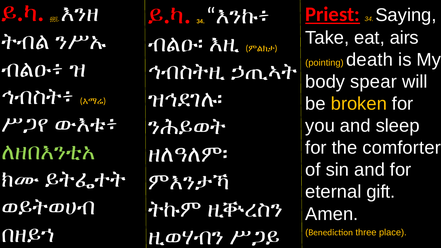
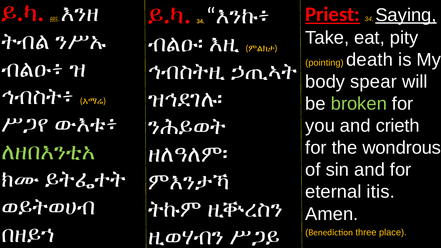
Saying underline: none -> present (406, 15)
airs: airs -> pity (404, 38)
broken colour: yellow -> light green (359, 104)
sleep: sleep -> crieth (398, 126)
comforter: comforter -> wondrous (402, 148)
gift: gift -> itis (381, 192)
